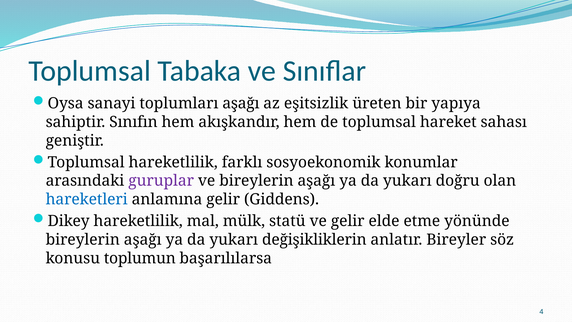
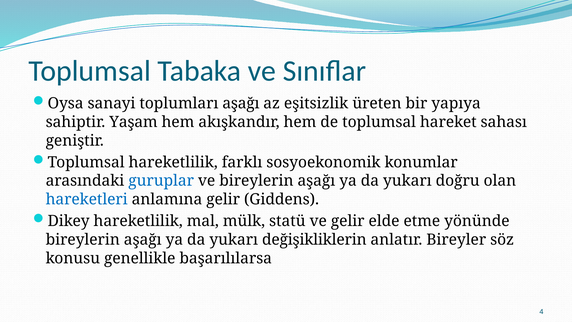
Sınıfın: Sınıfın -> Yaşam (133, 122)
guruplar colour: purple -> blue (161, 181)
toplumun: toplumun -> genellikle (140, 258)
